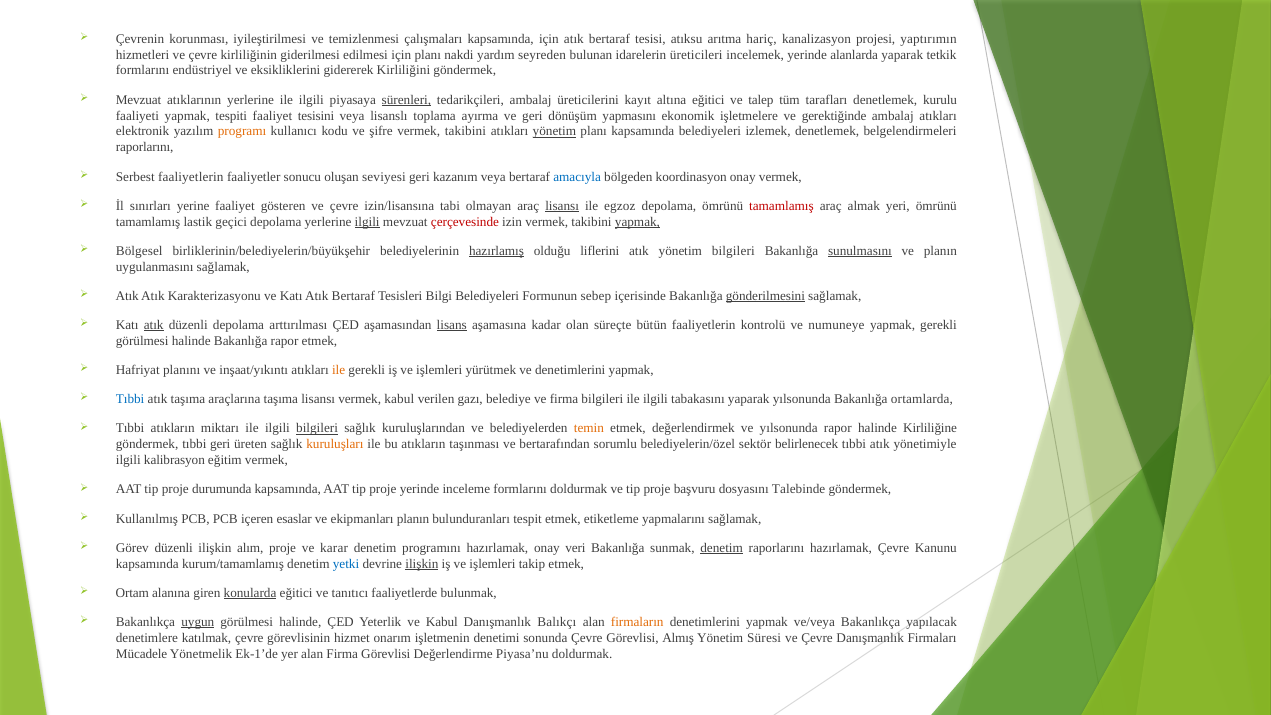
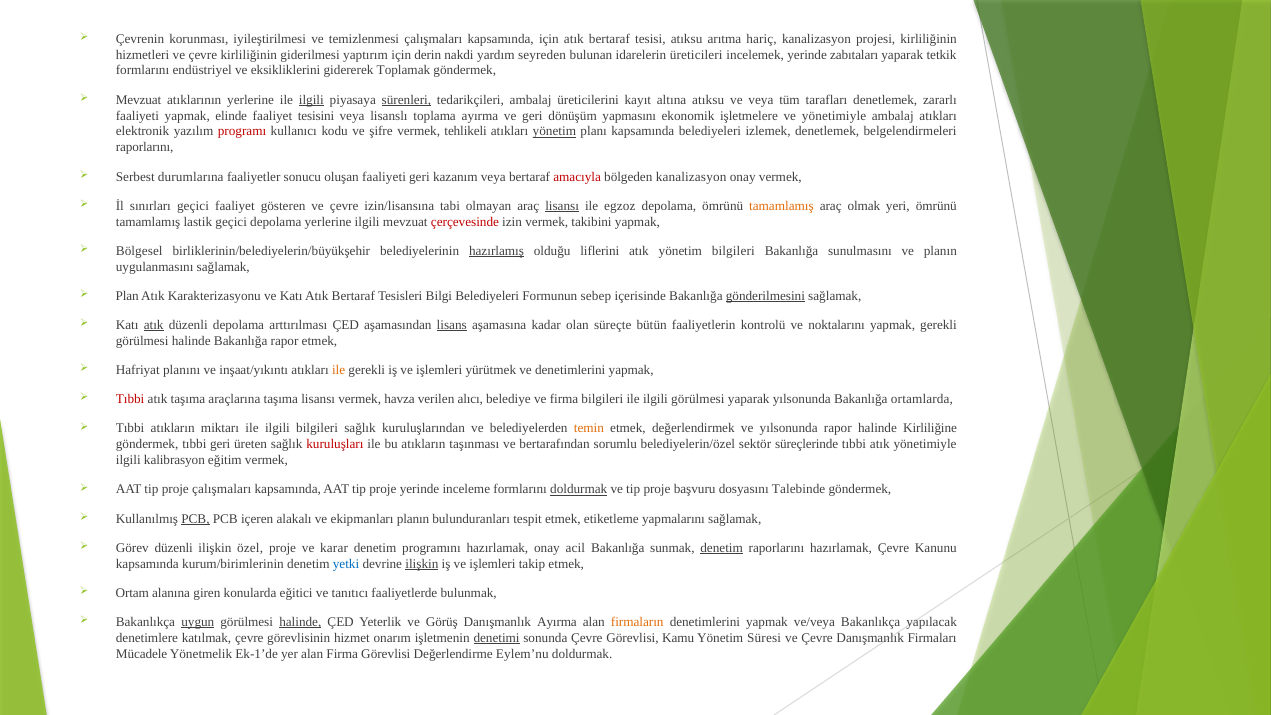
projesi yaptırımın: yaptırımın -> kirliliğinin (929, 39)
edilmesi: edilmesi -> yaptırım (366, 55)
için planı: planı -> derin (428, 55)
alanlarda: alanlarda -> zabıtaları (854, 55)
Kirliliğini: Kirliliğini -> Toplamak (403, 71)
ilgili underline: none -> present (311, 100)
altına eğitici: eğitici -> atıksu (708, 100)
ve talep: talep -> veya (761, 100)
kurulu: kurulu -> zararlı (940, 100)
tespiti: tespiti -> elinde (231, 116)
ve gerektiğinde: gerektiğinde -> yönetimiyle (834, 116)
programı colour: orange -> red (242, 132)
şifre vermek takibini: takibini -> tehlikeli (466, 132)
Serbest faaliyetlerin: faaliyetlerin -> durumlarına (191, 177)
oluşan seviyesi: seviyesi -> faaliyeti (384, 177)
amacıyla colour: blue -> red (577, 177)
bölgeden koordinasyon: koordinasyon -> kanalizasyon (691, 177)
sınırları yerine: yerine -> geçici (193, 206)
tamamlamış colour: red -> orange (781, 206)
almak: almak -> olmak (864, 206)
ilgili underline: present -> none (367, 222)
yapmak underline: present -> none (637, 222)
sunulmasını underline: present -> none (860, 251)
Atık: Atık -> Plan (127, 296)
numuneye: numuneye -> noktalarını (837, 325)
Tıbbi colour: blue -> red (130, 399)
vermek kabul: kabul -> havza (400, 399)
gazı: gazı -> alıcı (470, 399)
ilgili tabakasını: tabakasını -> görülmesi (698, 399)
bilgileri underline: present -> none (317, 429)
kuruluşları colour: orange -> red (335, 444)
belirlenecek: belirlenecek -> süreçlerinde (807, 444)
proje durumunda: durumunda -> çalışmaları (222, 490)
doldurmak underline: none -> present (579, 490)
PCB underline: none -> present (195, 519)
esaslar: esaslar -> alakalı (294, 519)
alım: alım -> özel (250, 548)
veri: veri -> acil (575, 548)
kurum/tamamlamış: kurum/tamamlamış -> kurum/birimlerinin (233, 564)
konularda underline: present -> none (250, 593)
halinde underline: none -> present (300, 622)
ve Kabul: Kabul -> Görüş (442, 622)
Danışmanlık Balıkçı: Balıkçı -> Ayırma (557, 622)
denetimi underline: none -> present (497, 638)
Almış: Almış -> Kamu (678, 638)
Piyasa’nu: Piyasa’nu -> Eylem’nu (522, 654)
